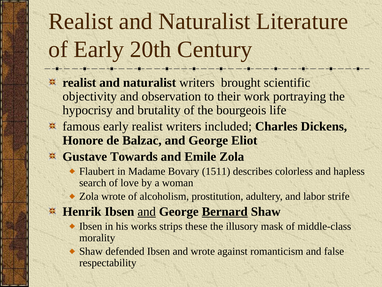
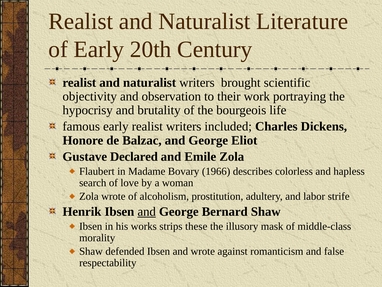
Towards: Towards -> Declared (134, 156)
1511: 1511 -> 1966 (216, 171)
Bernard underline: present -> none (225, 211)
